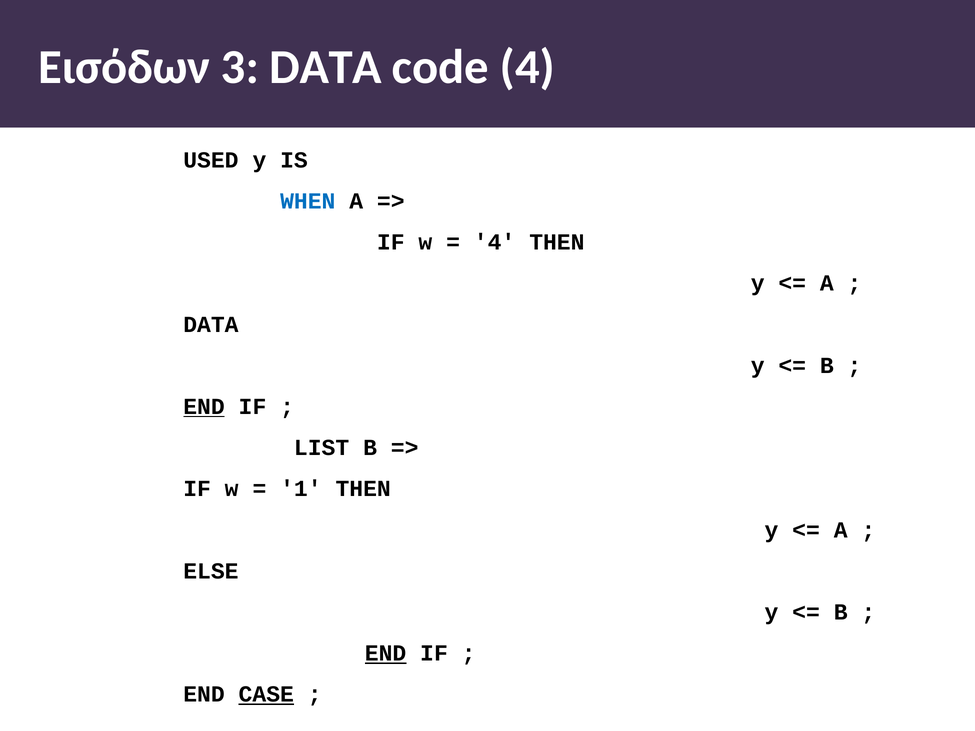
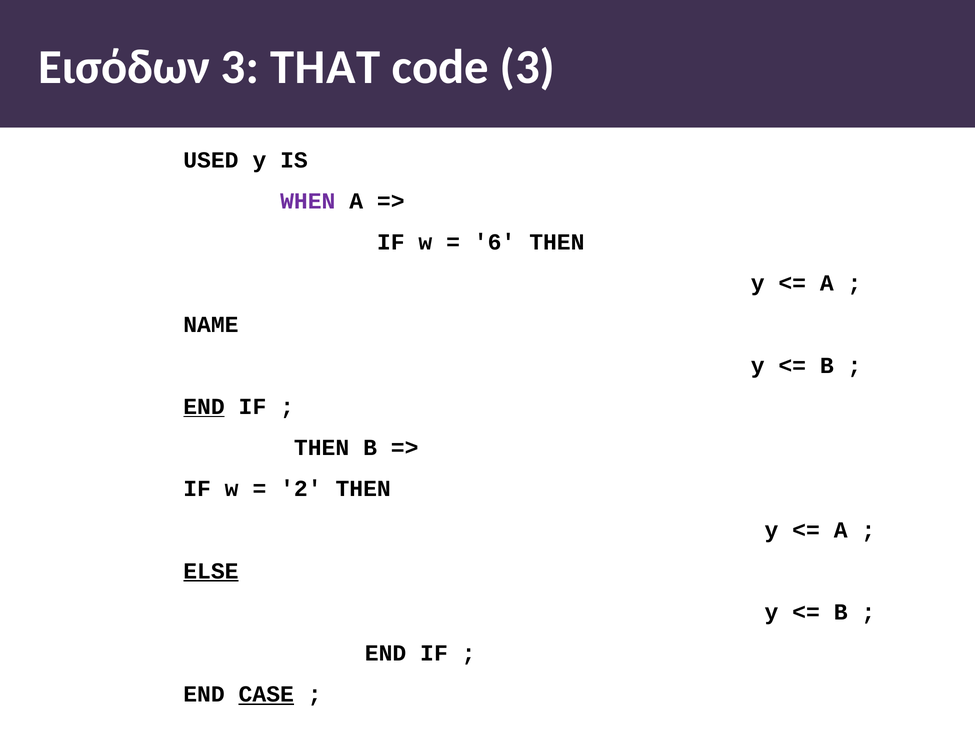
3 DATA: DATA -> THAT (325, 67)
code 4: 4 -> 3 (527, 67)
WHEN colour: blue -> purple (308, 201)
4: 4 -> 6 (495, 242)
DATA: DATA -> NAME (211, 325)
LIST: LIST -> THEN (322, 448)
1: 1 -> 2 (301, 489)
ELSE underline: none -> present (211, 571)
END underline: present -> none (386, 653)
